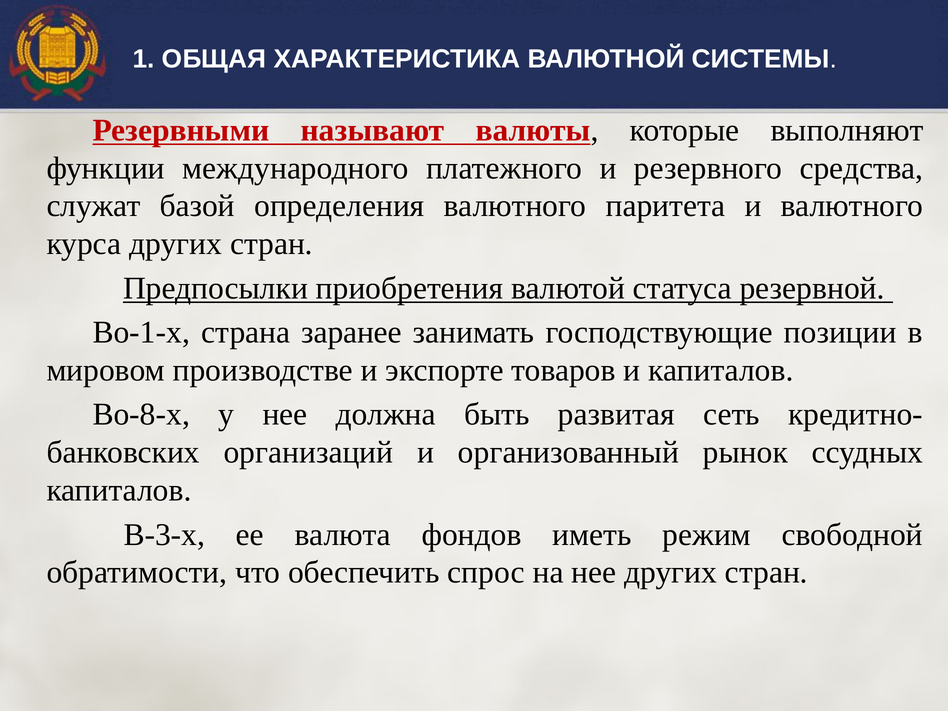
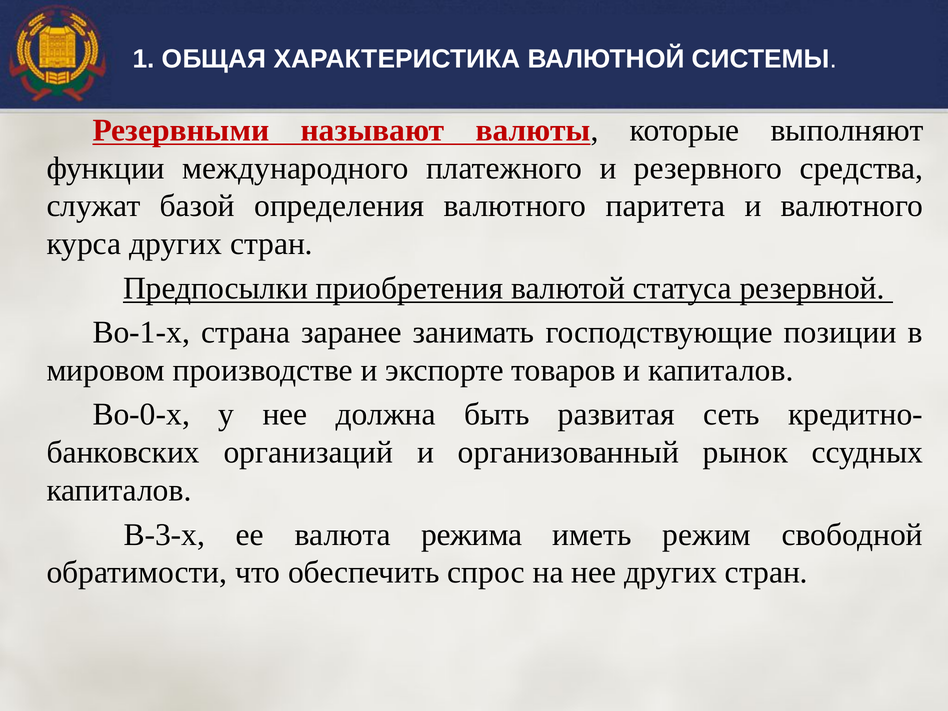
Во-8-х: Во-8-х -> Во-0-х (141, 415)
фондов: фондов -> режима (472, 535)
